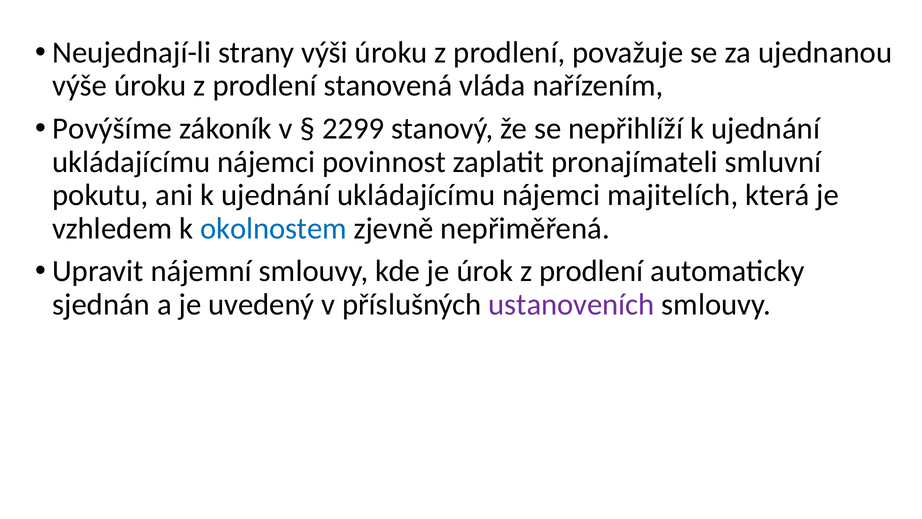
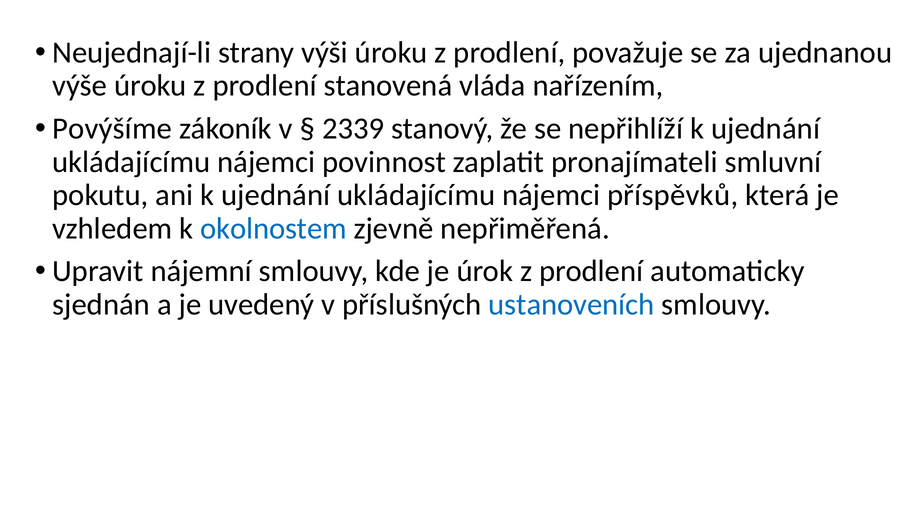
2299: 2299 -> 2339 (353, 129)
majitelích: majitelích -> příspěvků (673, 195)
ustanoveních colour: purple -> blue (571, 304)
